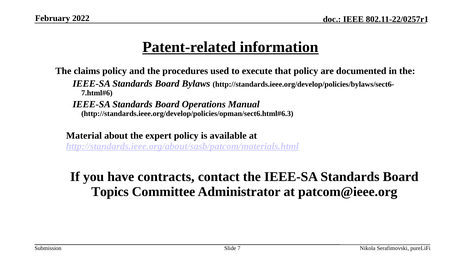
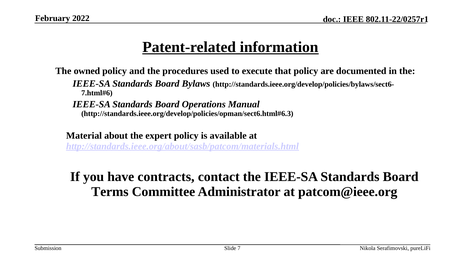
claims: claims -> owned (87, 71)
Topics: Topics -> Terms (110, 192)
